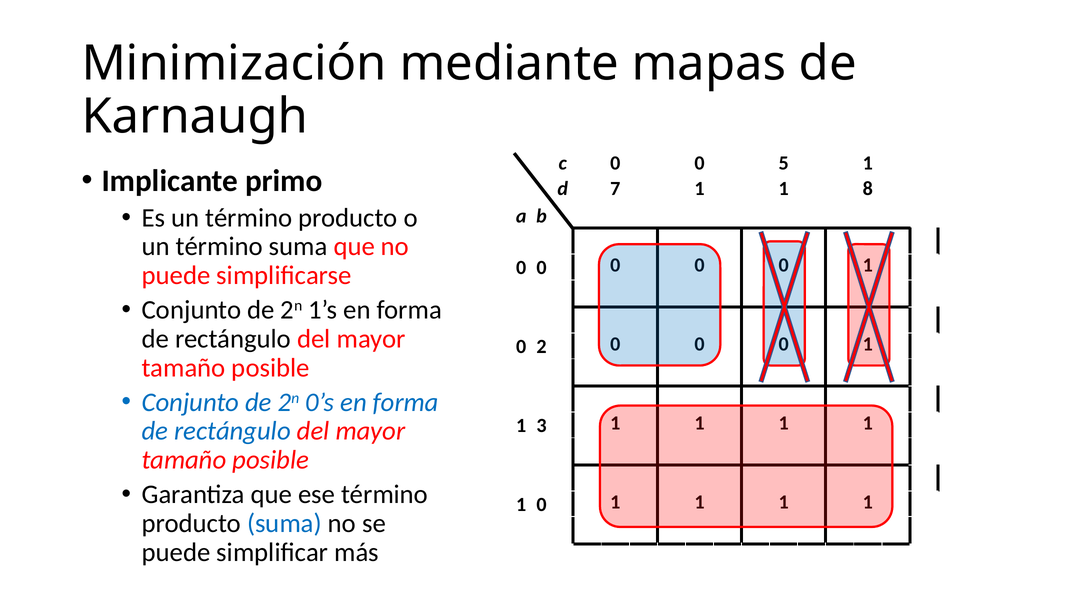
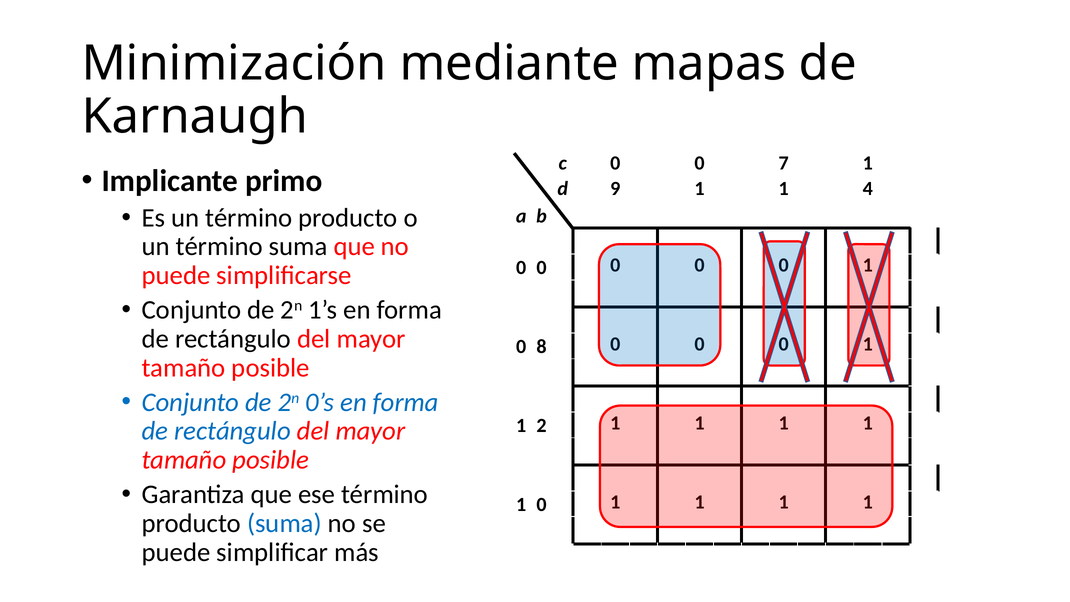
5: 5 -> 7 (784, 163)
7: 7 -> 9 (615, 189)
8: 8 -> 4 (868, 189)
2: 2 -> 8 (542, 347)
3: 3 -> 2 (542, 426)
